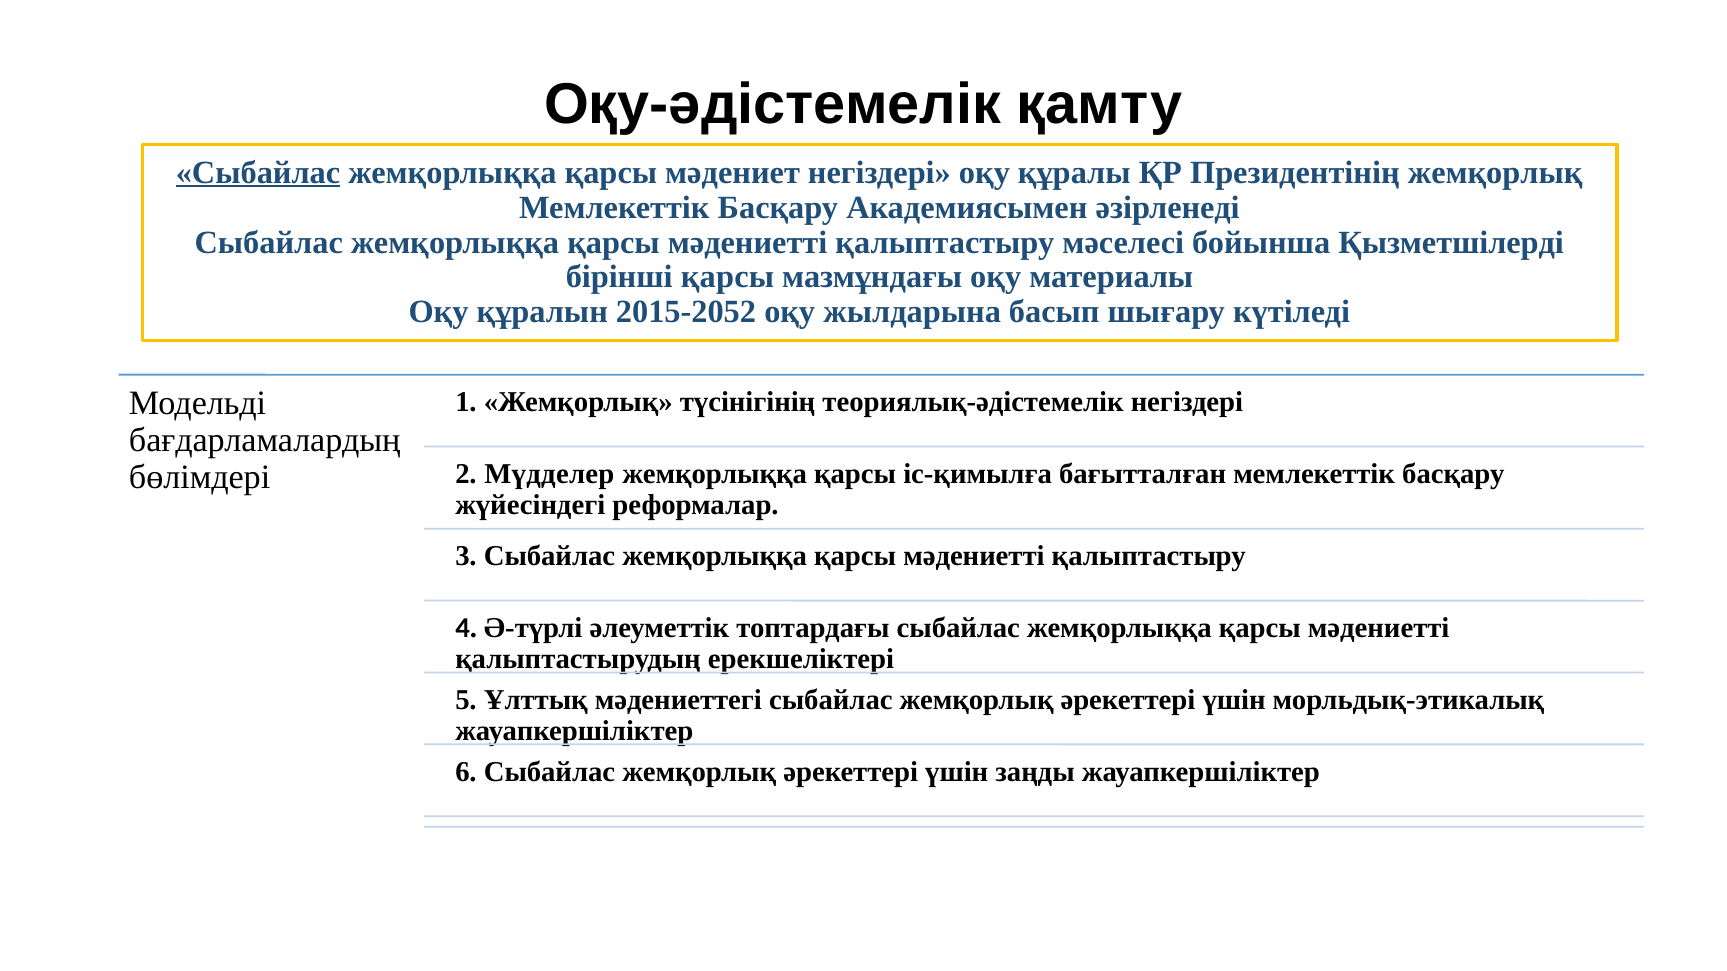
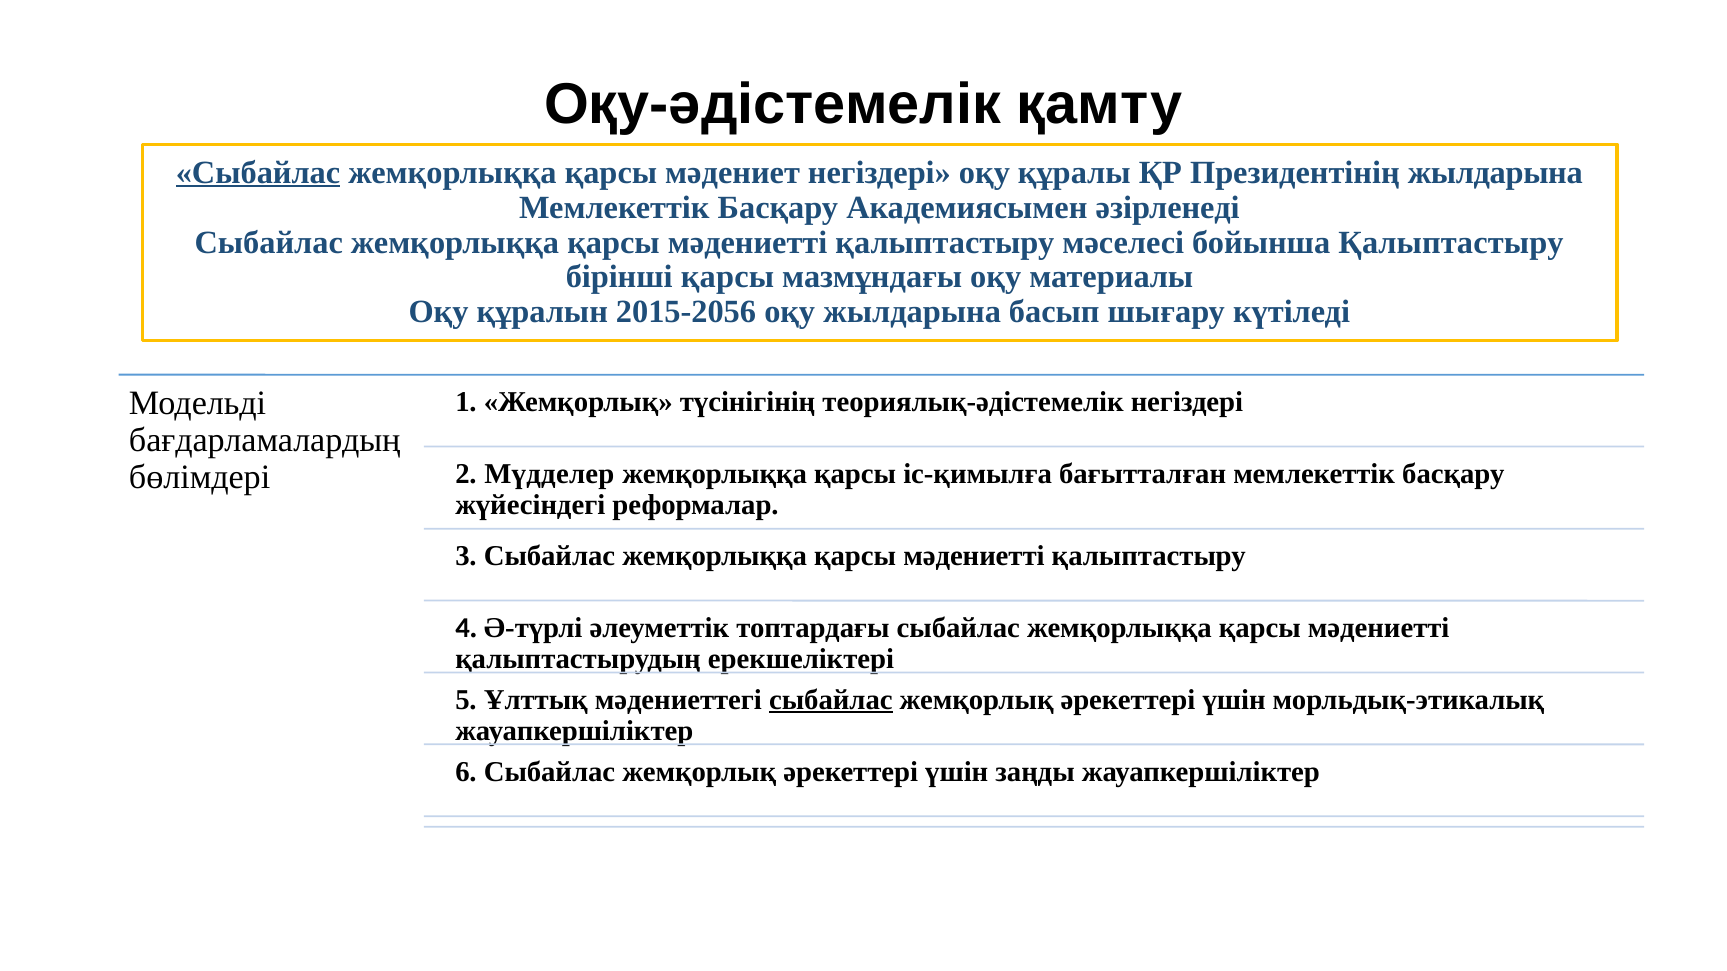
Президентінің жемқорлық: жемқорлық -> жылдарына (1495, 172)
бойынша Қызметшілерді: Қызметшілерді -> Қалыптастыру (1451, 242)
2015-2052: 2015-2052 -> 2015-2056 (686, 312)
сыбайлас underline: none -> present (831, 700)
